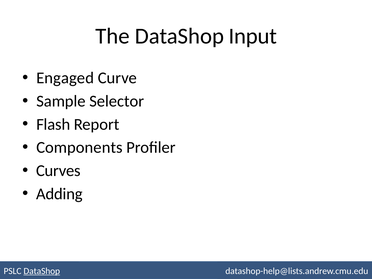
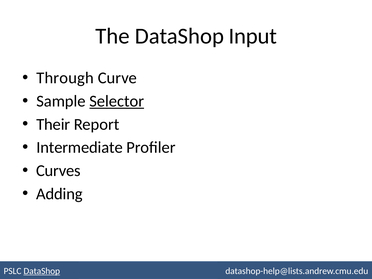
Engaged: Engaged -> Through (65, 78)
Selector underline: none -> present (117, 101)
Flash: Flash -> Their (53, 124)
Components: Components -> Intermediate (80, 148)
